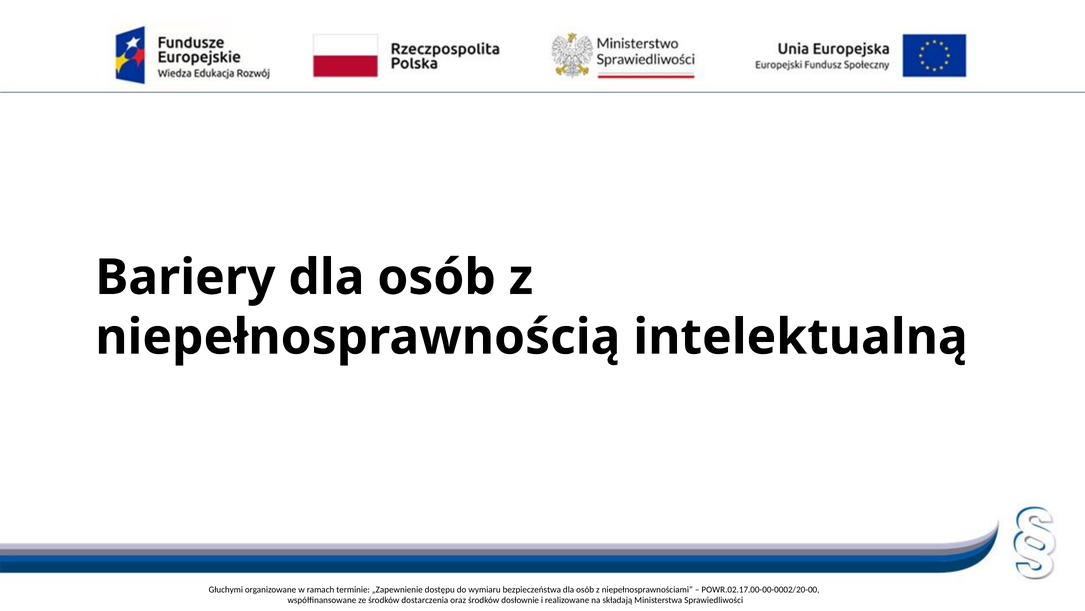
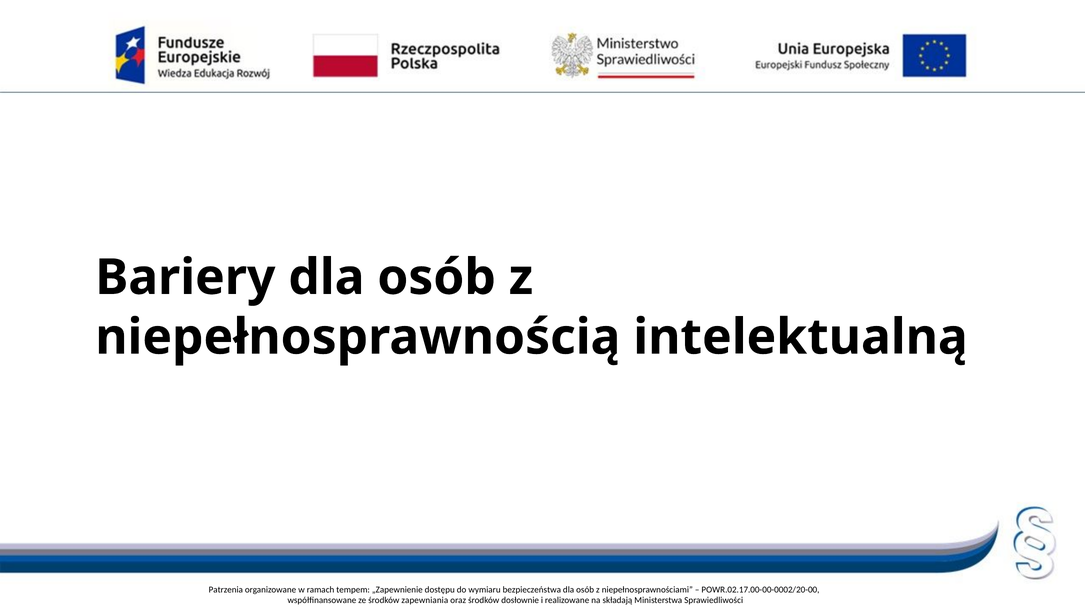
Głuchymi: Głuchymi -> Patrzenia (226, 589)
terminie: terminie -> tempem (353, 589)
dostarczenia: dostarczenia -> zapewniania (425, 600)
